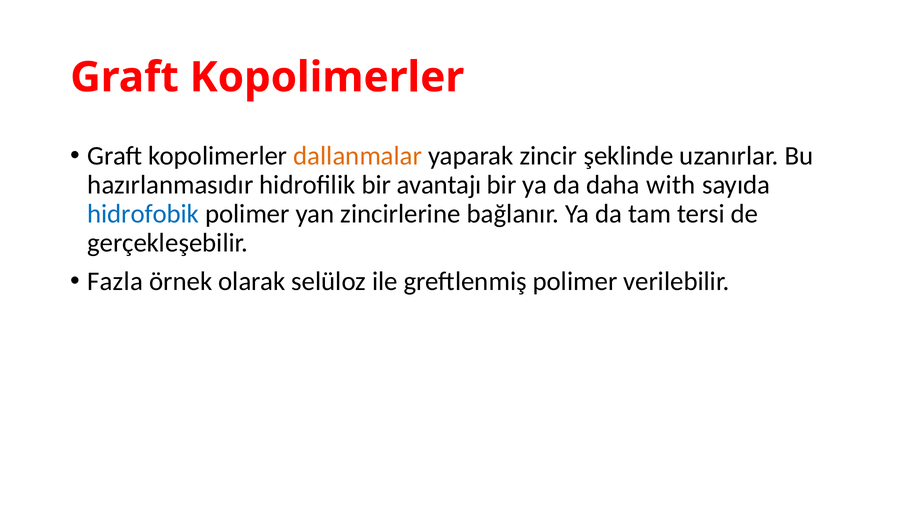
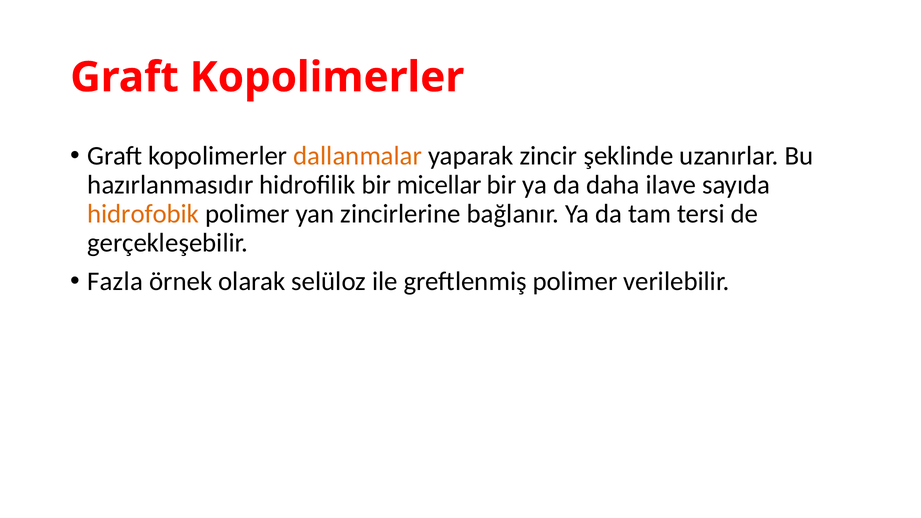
avantajı: avantajı -> micellar (439, 185)
with: with -> ilave (671, 185)
hidrofobik colour: blue -> orange (143, 214)
